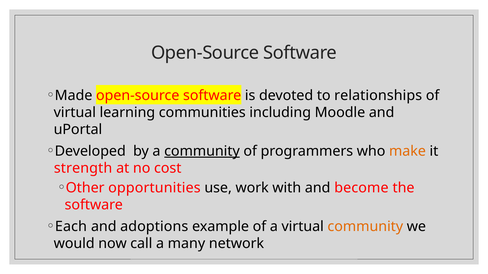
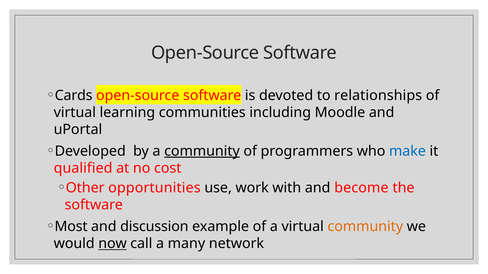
Made: Made -> Cards (74, 96)
make colour: orange -> blue (407, 151)
strength: strength -> qualified (83, 168)
Each: Each -> Most (71, 227)
adoptions: adoptions -> discussion (154, 227)
now underline: none -> present (113, 244)
